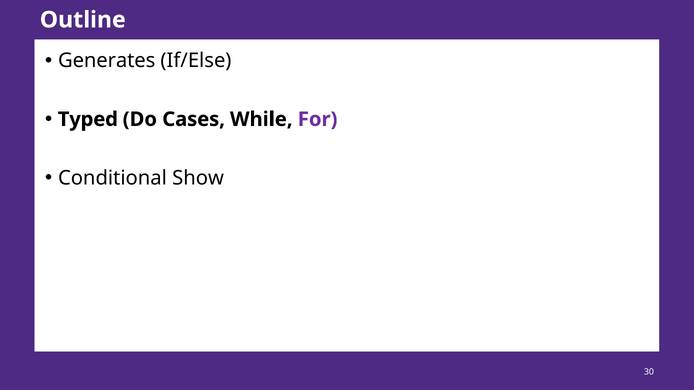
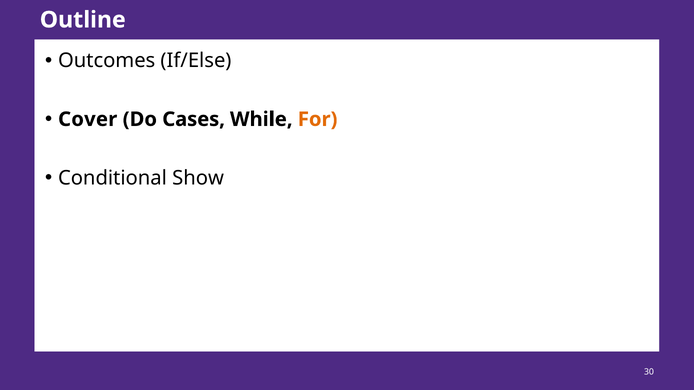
Generates: Generates -> Outcomes (107, 61)
Typed: Typed -> Cover (88, 119)
For colour: purple -> orange (318, 119)
